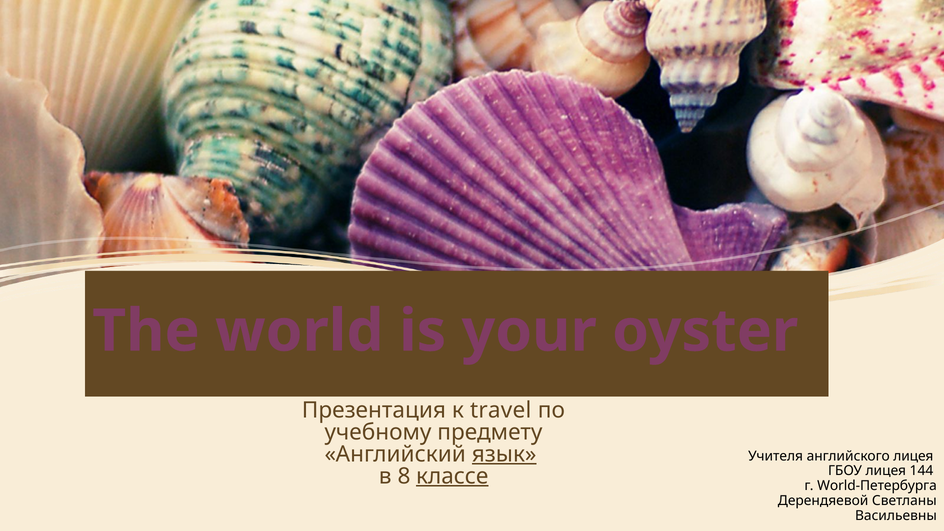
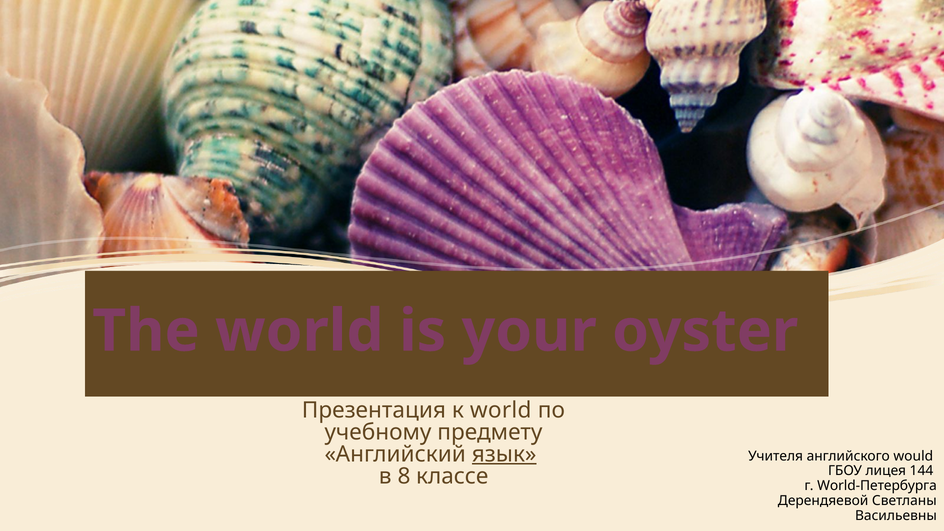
к travel: travel -> world (501, 410)
английского лицея: лицея -> would (913, 456)
классе underline: present -> none (452, 476)
